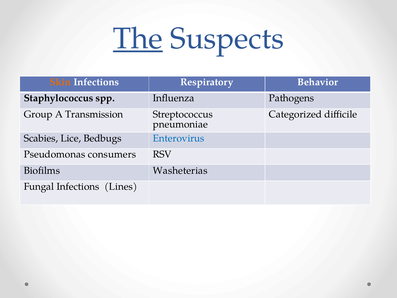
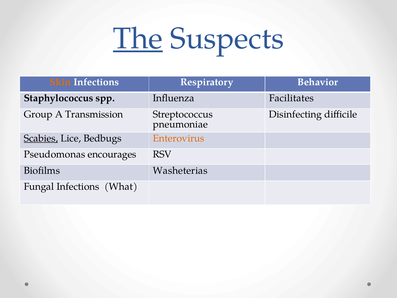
Pathogens: Pathogens -> Facilitates (291, 98)
Categorized: Categorized -> Disinfecting (295, 114)
Scabies underline: none -> present (41, 138)
Enterovirus colour: blue -> orange (179, 138)
consumers: consumers -> encourages (112, 154)
Lines: Lines -> What (121, 186)
